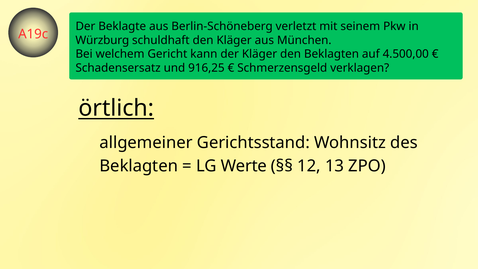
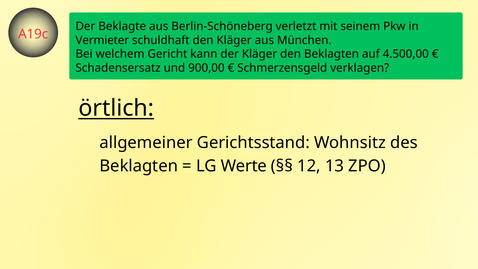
Würzburg: Würzburg -> Vermieter (102, 40)
916,25: 916,25 -> 900,00 (206, 68)
